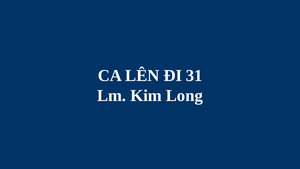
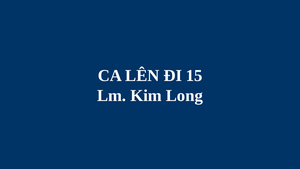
31: 31 -> 15 (194, 76)
